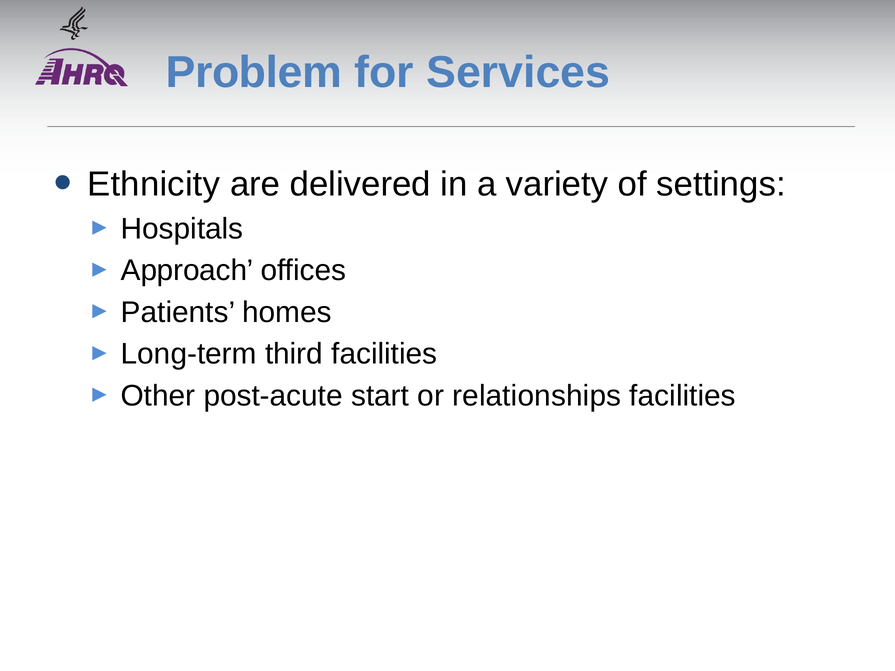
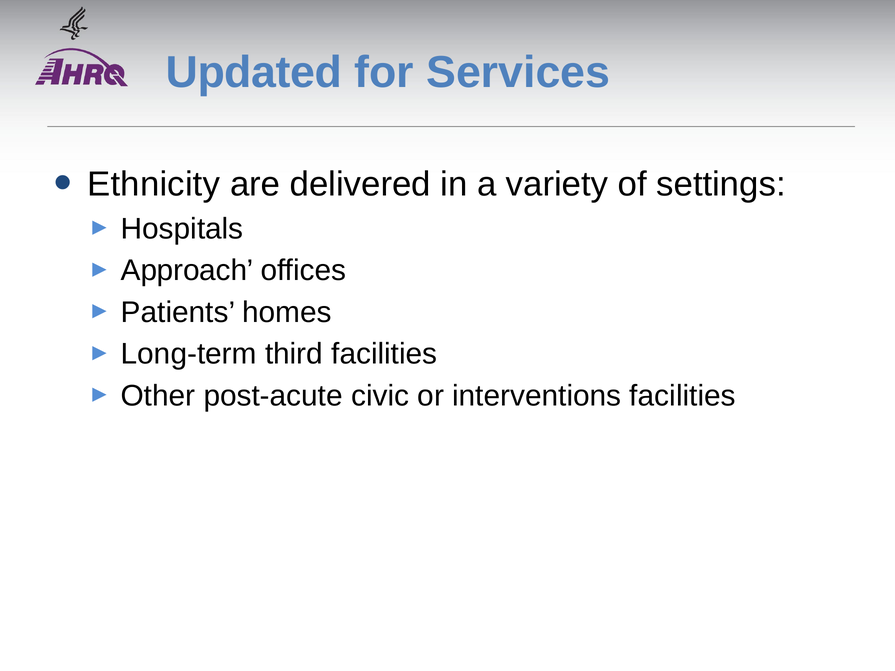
Problem: Problem -> Updated (254, 72)
start: start -> civic (380, 396)
relationships: relationships -> interventions (537, 396)
